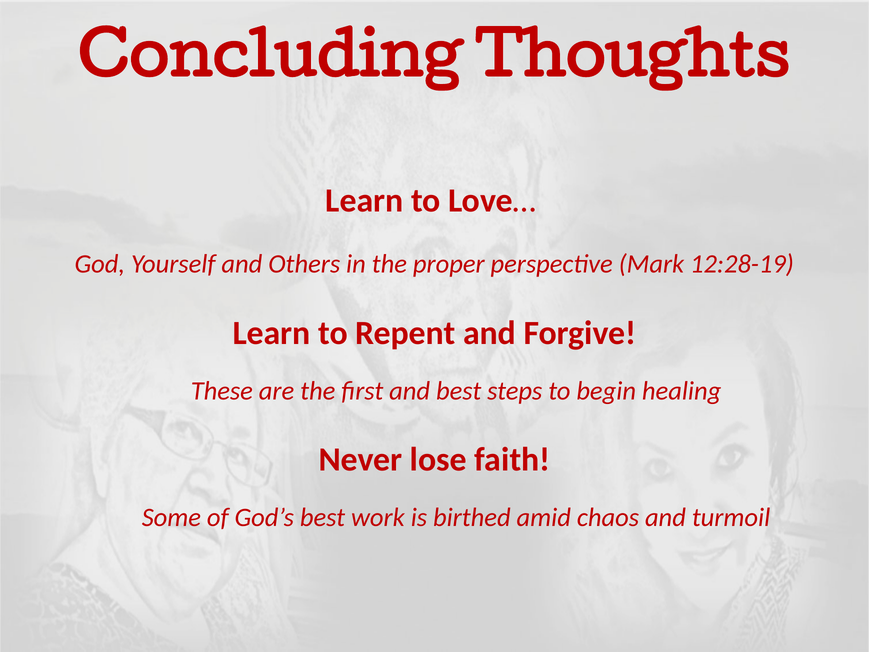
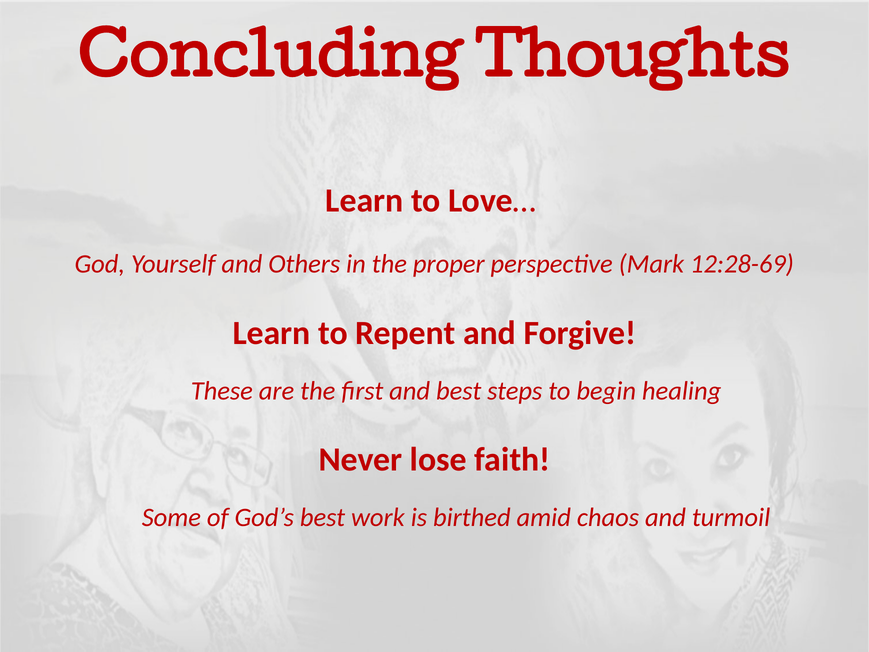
12:28-19: 12:28-19 -> 12:28-69 (742, 264)
